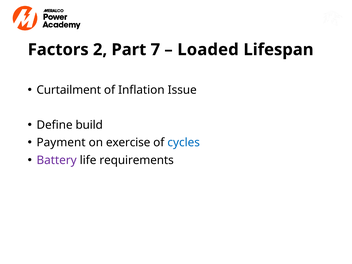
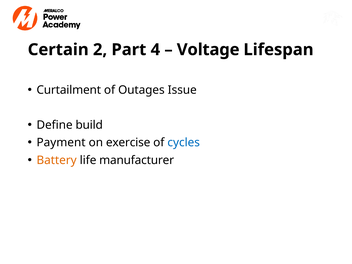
Factors: Factors -> Certain (58, 50)
7: 7 -> 4 (155, 50)
Loaded: Loaded -> Voltage (208, 50)
Inflation: Inflation -> Outages (141, 90)
Battery colour: purple -> orange (57, 160)
requirements: requirements -> manufacturer (137, 160)
